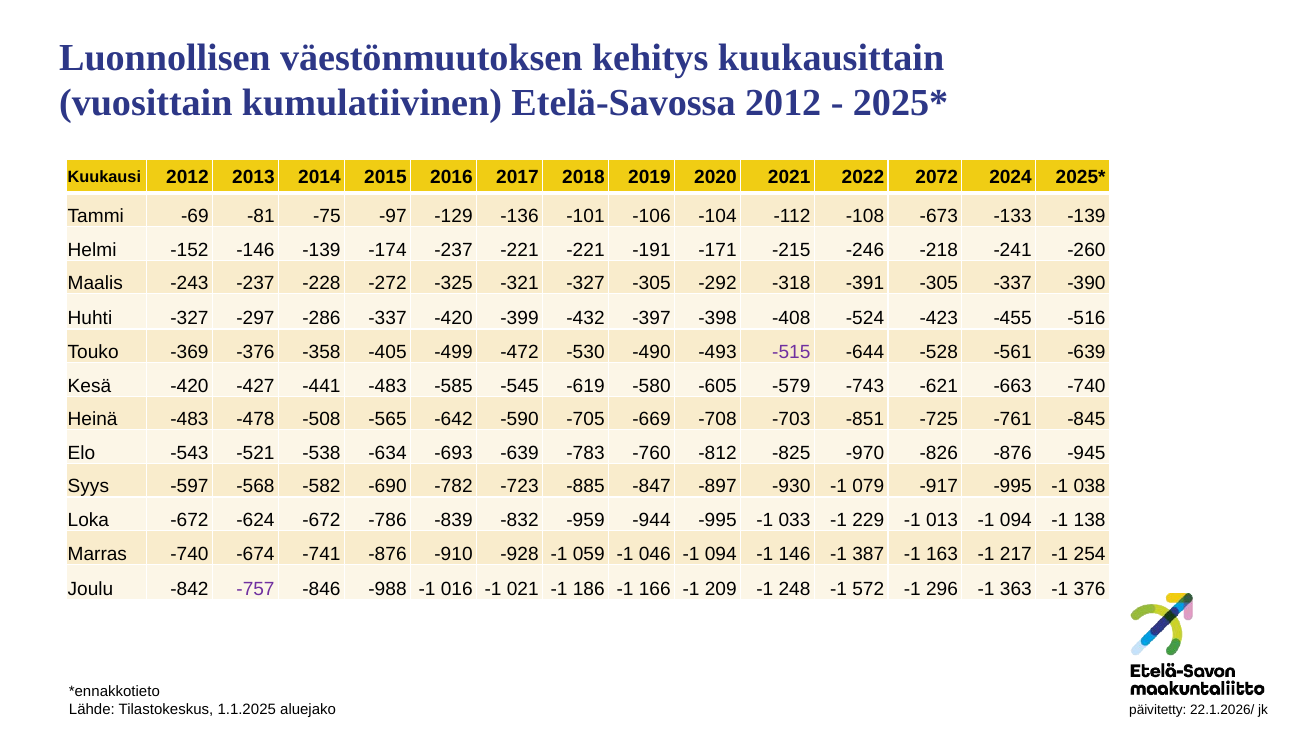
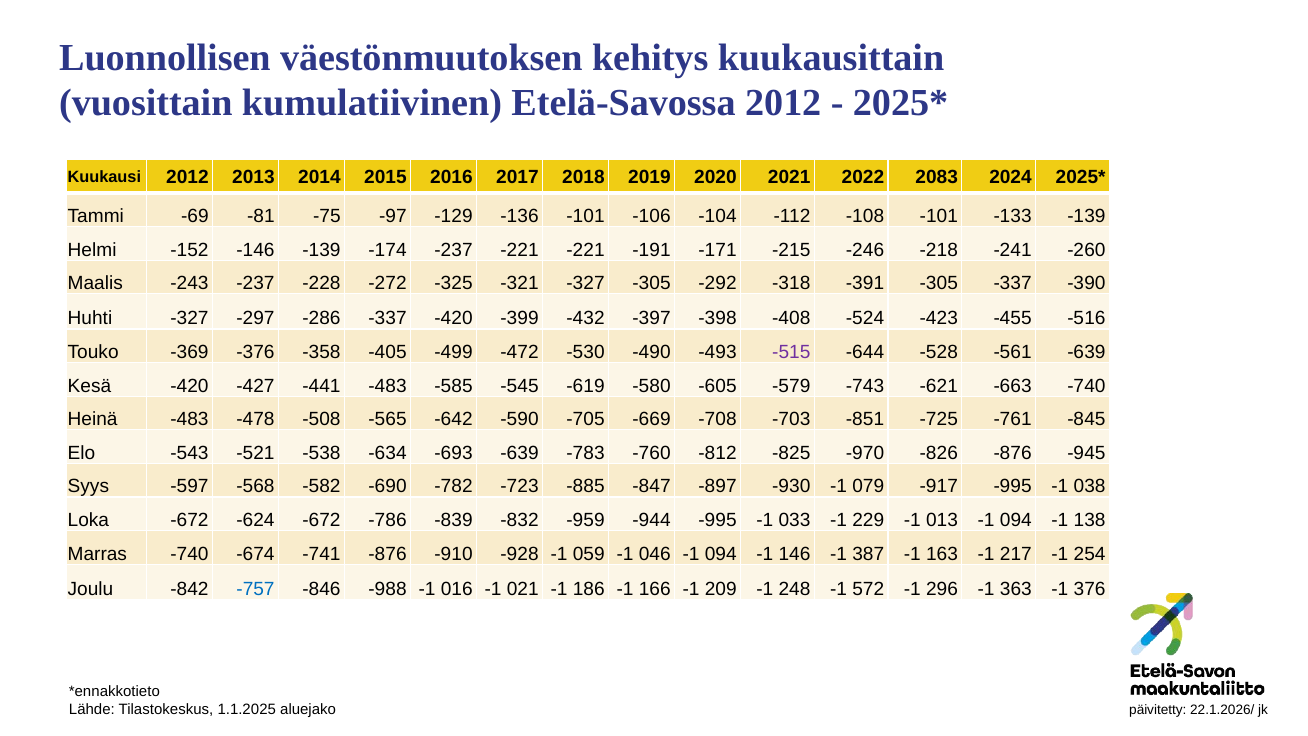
2072: 2072 -> 2083 (937, 177)
-108 -673: -673 -> -101 (939, 216)
-757 colour: purple -> blue (255, 589)
